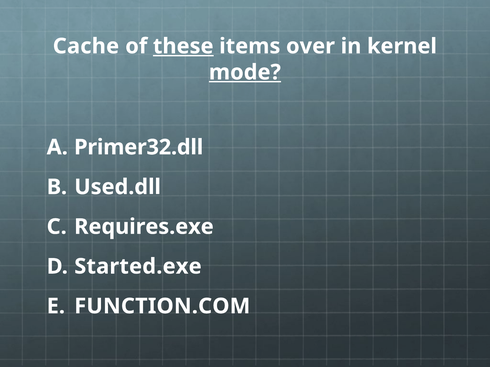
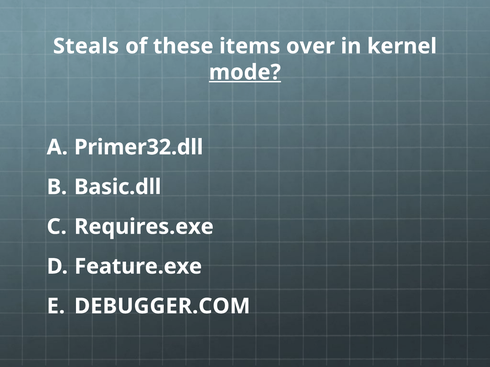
Cache: Cache -> Steals (86, 46)
these underline: present -> none (183, 46)
Used.dll: Used.dll -> Basic.dll (118, 187)
Started.exe: Started.exe -> Feature.exe (138, 267)
FUNCTION.COM: FUNCTION.COM -> DEBUGGER.COM (162, 307)
